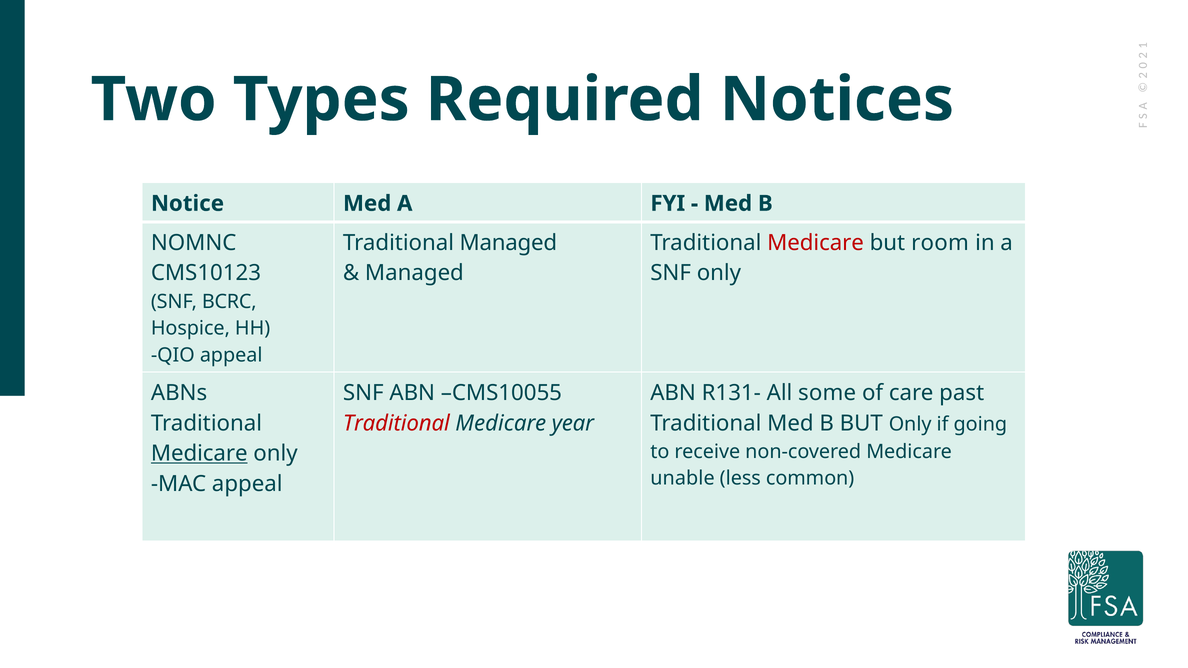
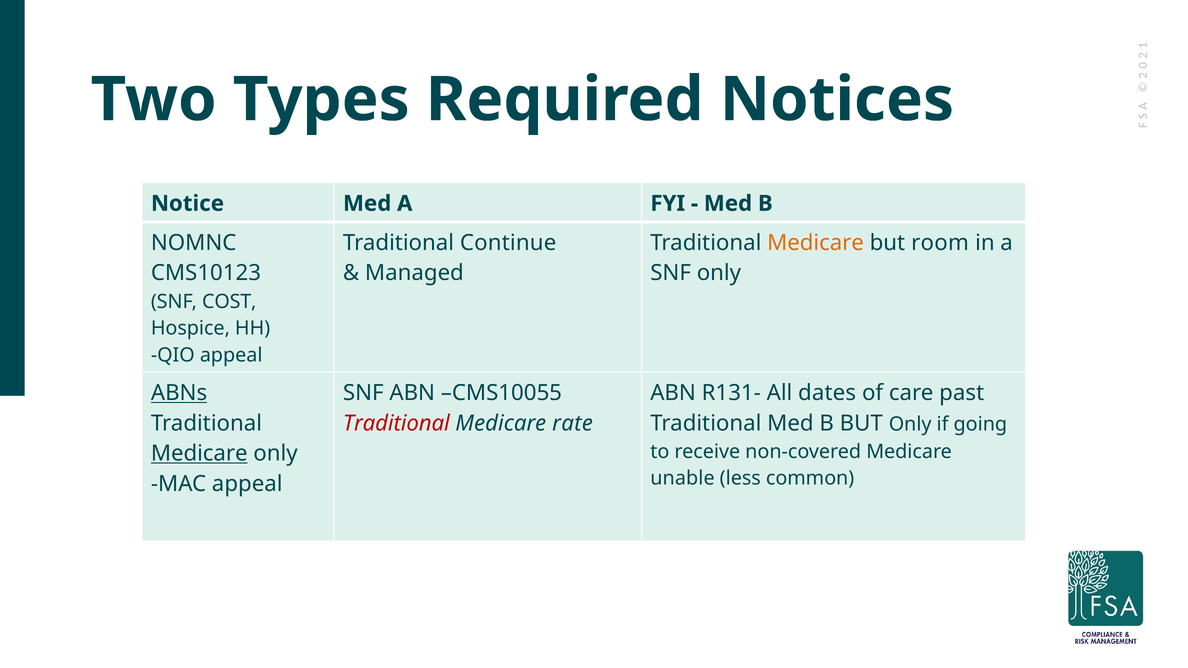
Traditional Managed: Managed -> Continue (508, 243)
Medicare colour: red -> orange (816, 243)
BCRC: BCRC -> COST (229, 302)
ABNs underline: none -> present (179, 393)
some: some -> dates (827, 393)
year: year -> rate (573, 423)
